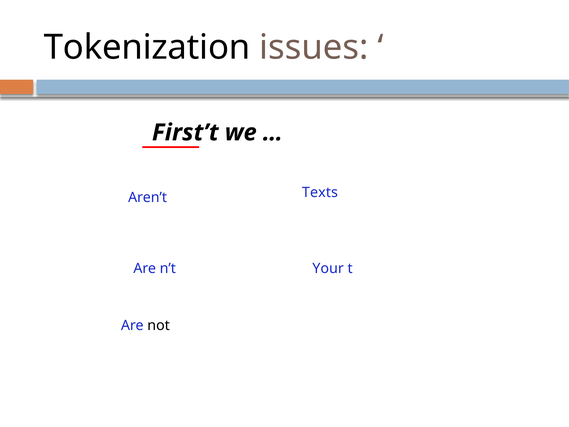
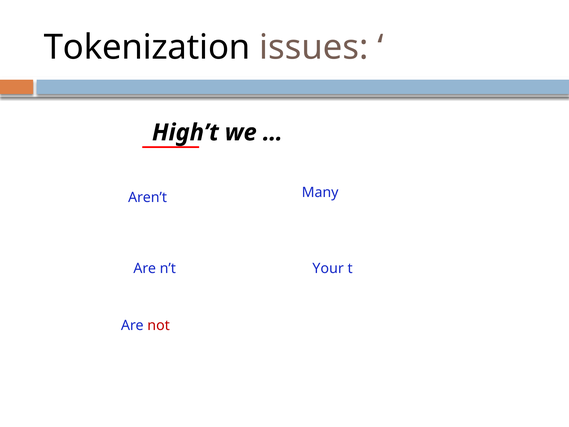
First’t: First’t -> High’t (185, 132)
Texts: Texts -> Many (320, 192)
not colour: black -> red (159, 325)
